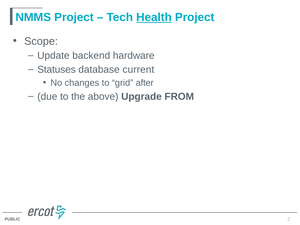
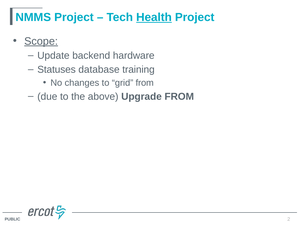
Scope underline: none -> present (41, 41)
current: current -> training (138, 70)
grid after: after -> from (145, 83)
